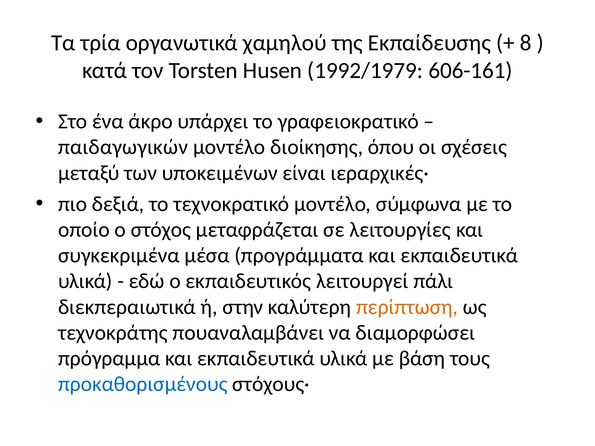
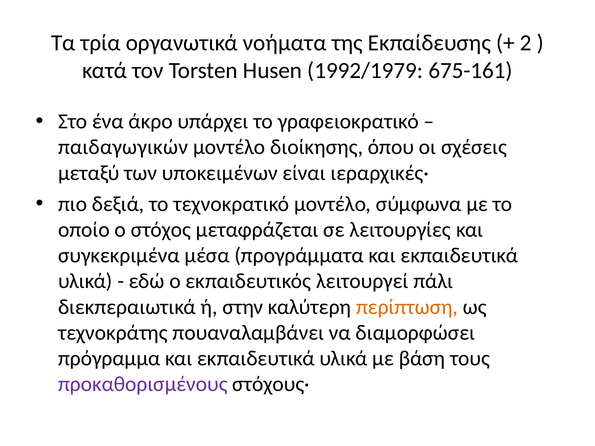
χαμηλού: χαμηλού -> νοήματα (285, 43)
8: 8 -> 2 (526, 43)
606-161: 606-161 -> 675-161 (471, 71)
προκαθορισμένους colour: blue -> purple (143, 384)
